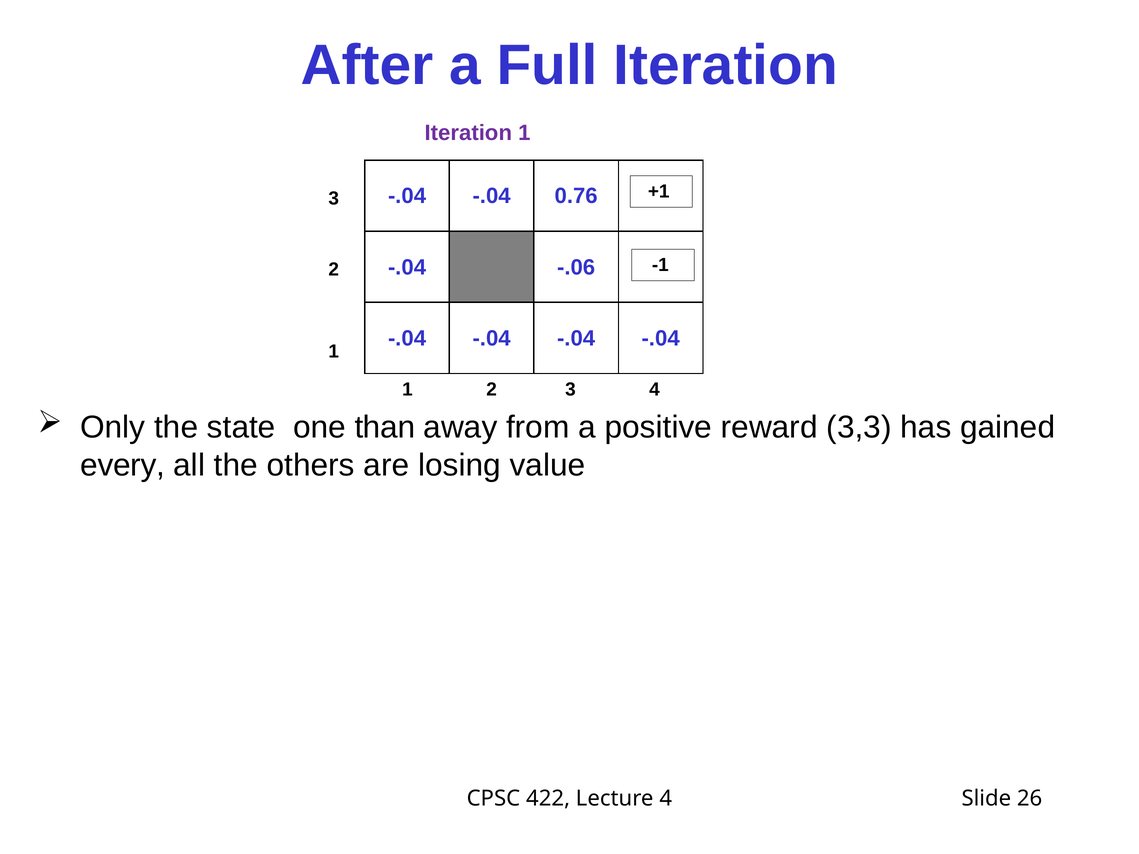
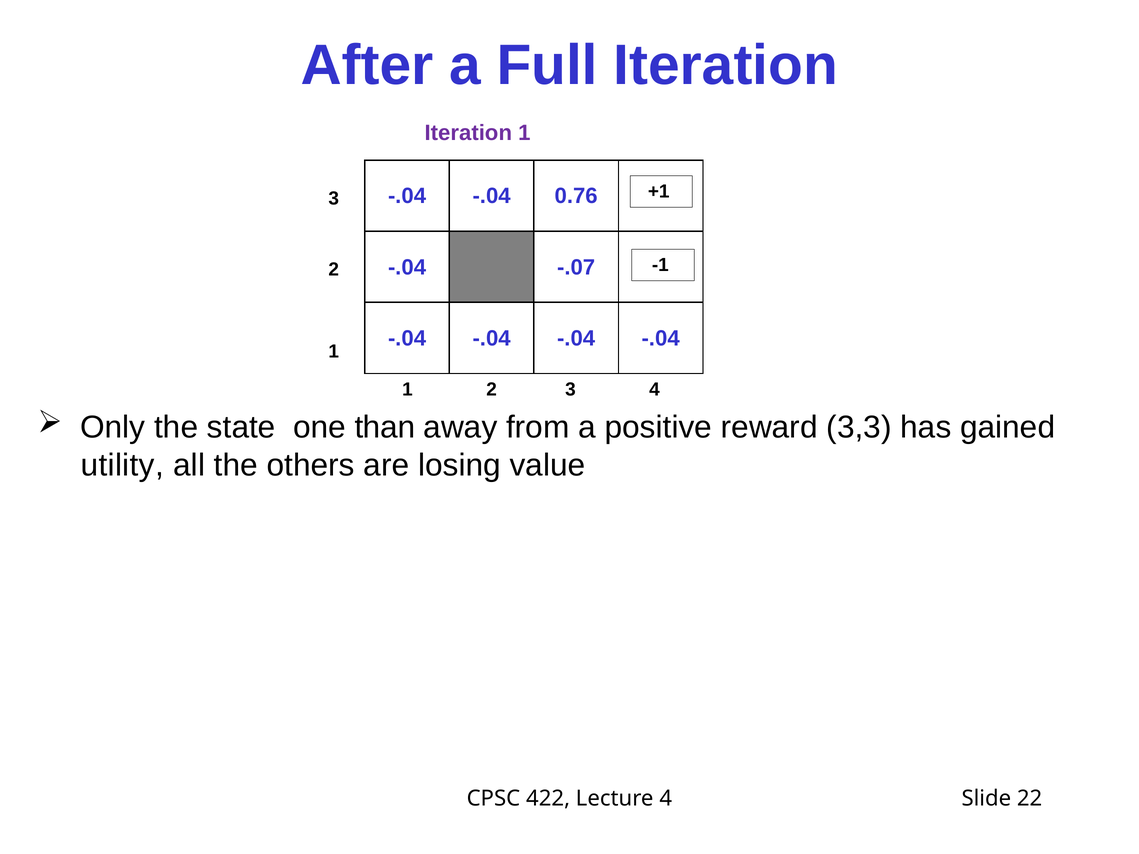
-.06: -.06 -> -.07 (576, 267)
every: every -> utility (122, 465)
26: 26 -> 22 (1030, 799)
